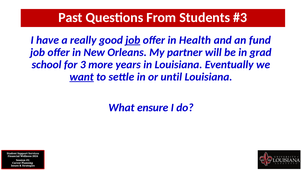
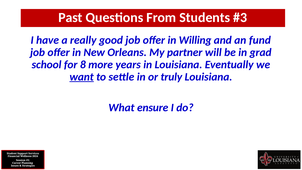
job underline: present -> none (133, 40)
Health: Health -> Willing (195, 40)
3: 3 -> 8 (83, 64)
until: until -> truly (171, 77)
